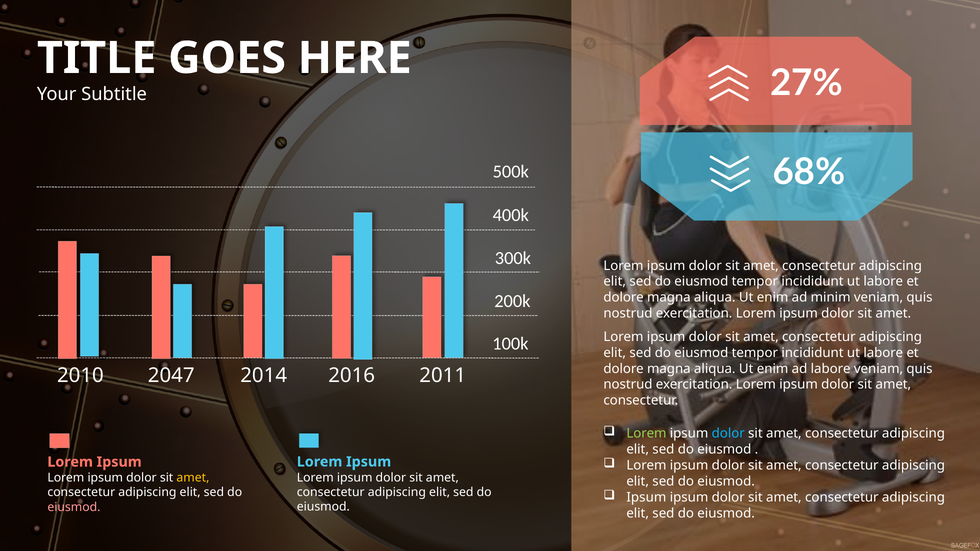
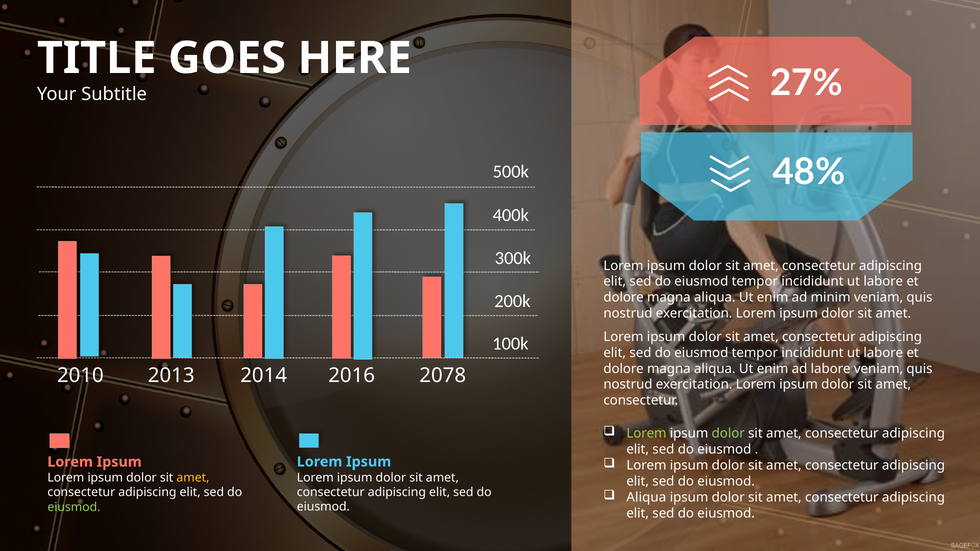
68%: 68% -> 48% (809, 172)
2047: 2047 -> 2013 (171, 376)
2011: 2011 -> 2078 (443, 375)
dolor colour: light blue -> light green (728, 434)
Ipsum: Ipsum -> Aliqua (646, 498)
eiusmod colour: pink -> light green (74, 507)
